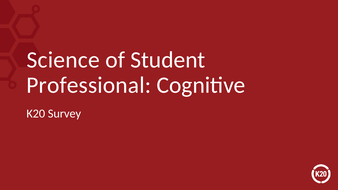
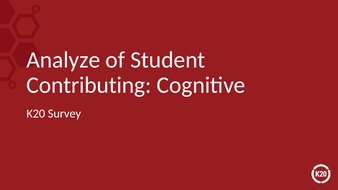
Science: Science -> Analyze (63, 60)
Professional: Professional -> Contributing (89, 85)
